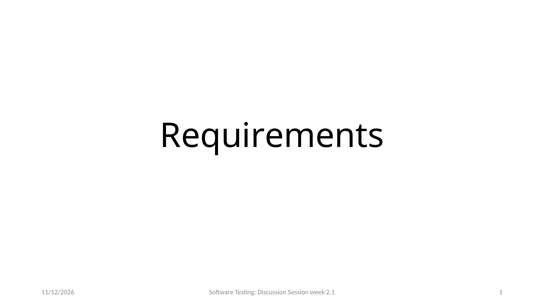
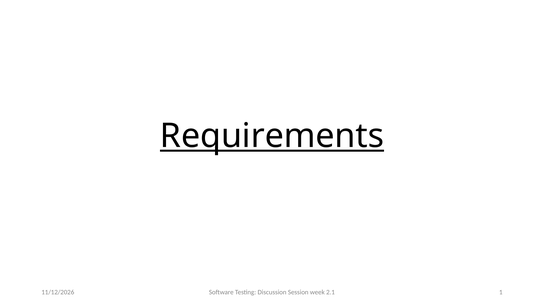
Requirements underline: none -> present (272, 136)
